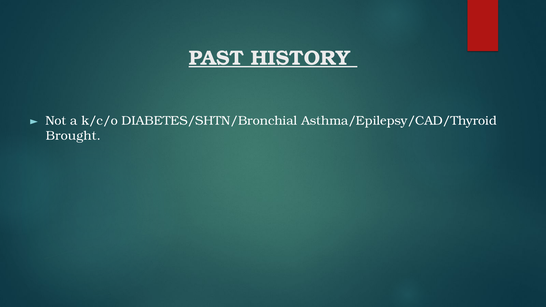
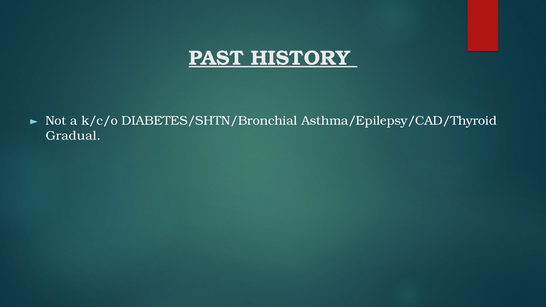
Brought: Brought -> Gradual (73, 136)
